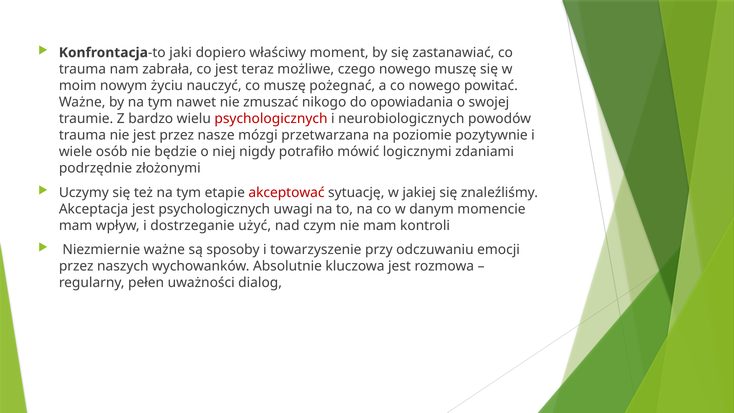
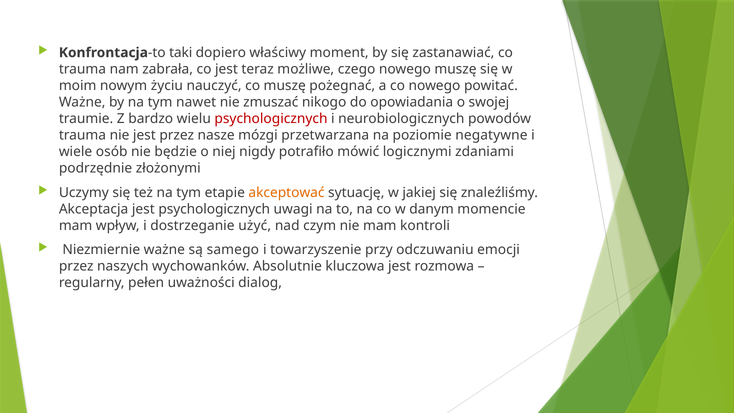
jaki: jaki -> taki (181, 53)
pozytywnie: pozytywnie -> negatywne (491, 135)
akceptować colour: red -> orange (286, 192)
sposoby: sposoby -> samego (233, 250)
